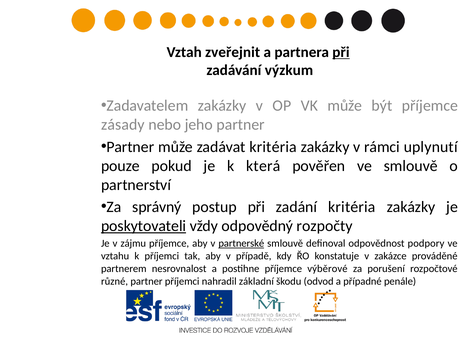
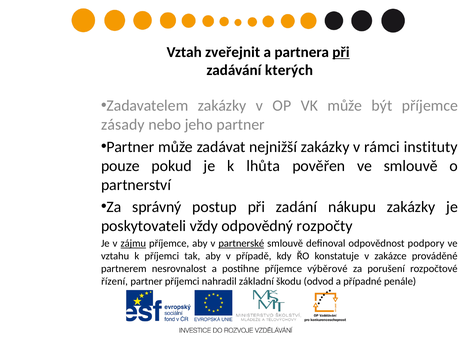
výzkum: výzkum -> kterých (289, 70)
zadávat kritéria: kritéria -> nejnižší (273, 147)
uplynutí: uplynutí -> instituty (431, 147)
která: která -> lhůta (263, 166)
zadání kritéria: kritéria -> nákupu (352, 207)
poskytovateli underline: present -> none (144, 226)
zájmu underline: none -> present (133, 243)
různé: různé -> řízení (114, 281)
